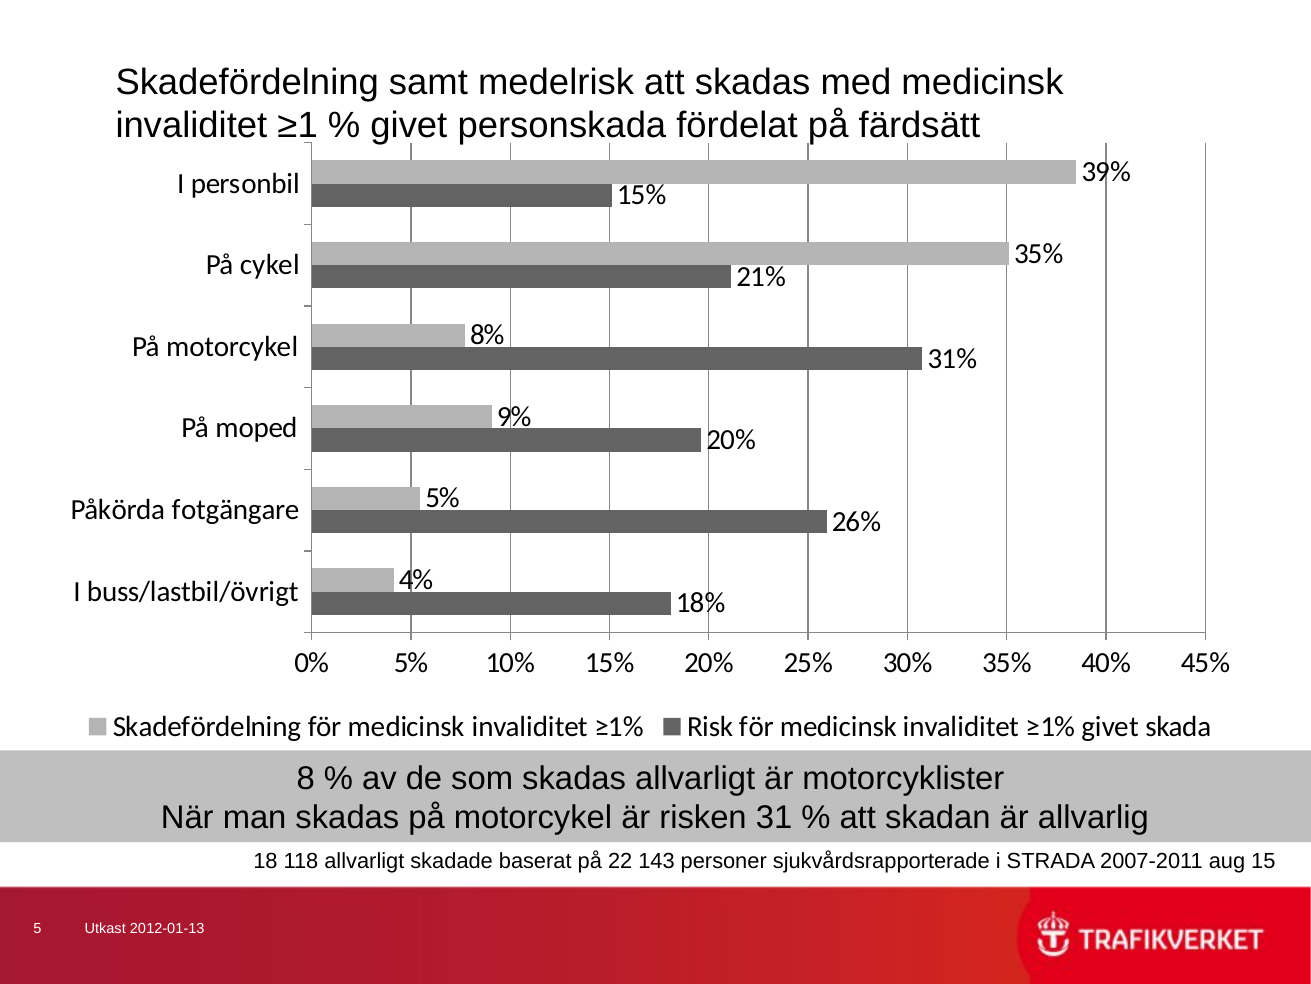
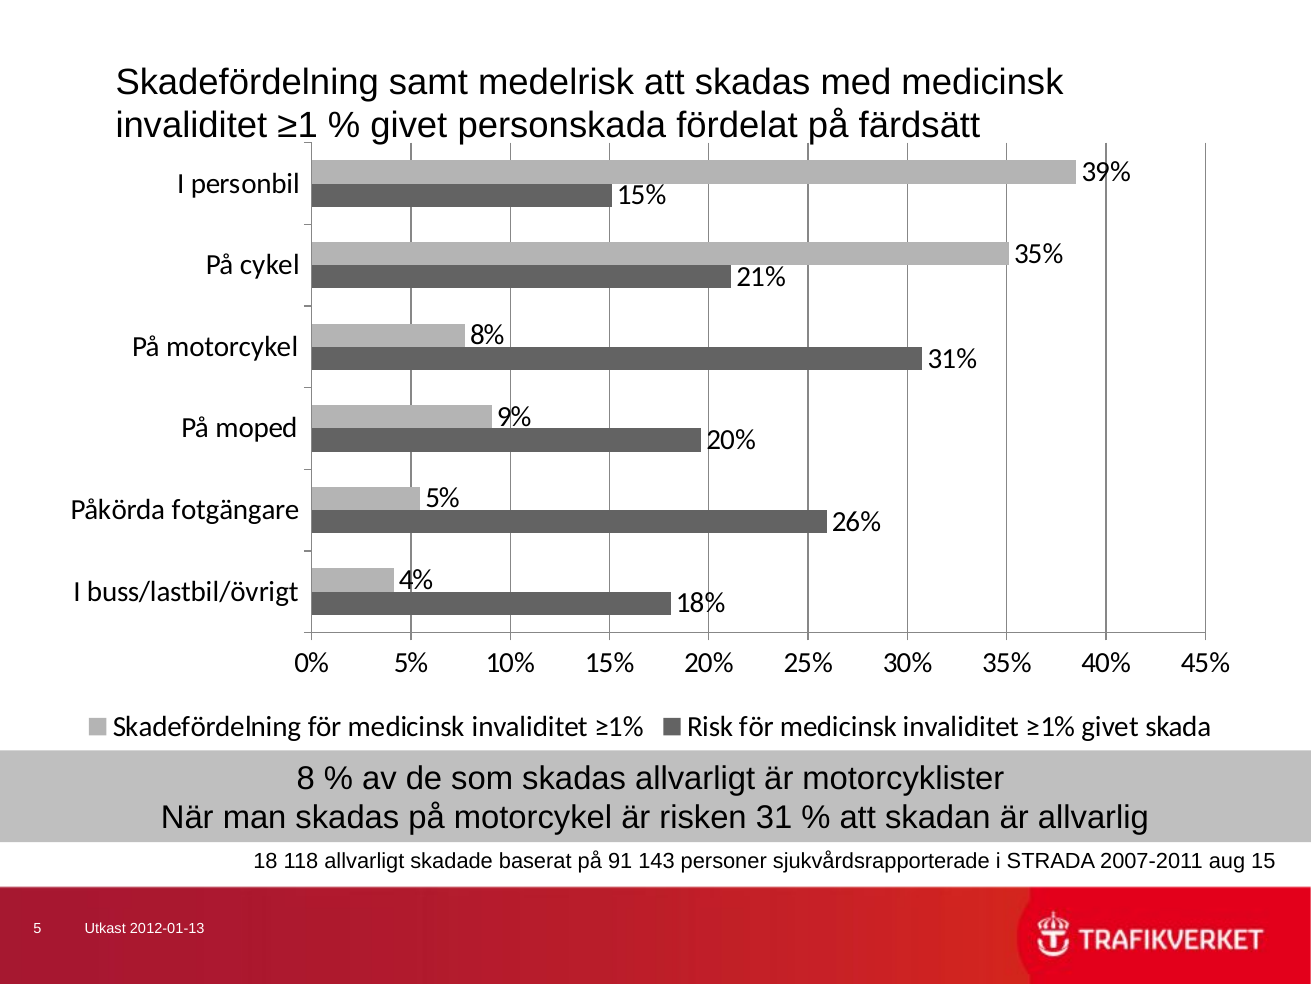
22: 22 -> 91 (620, 861)
